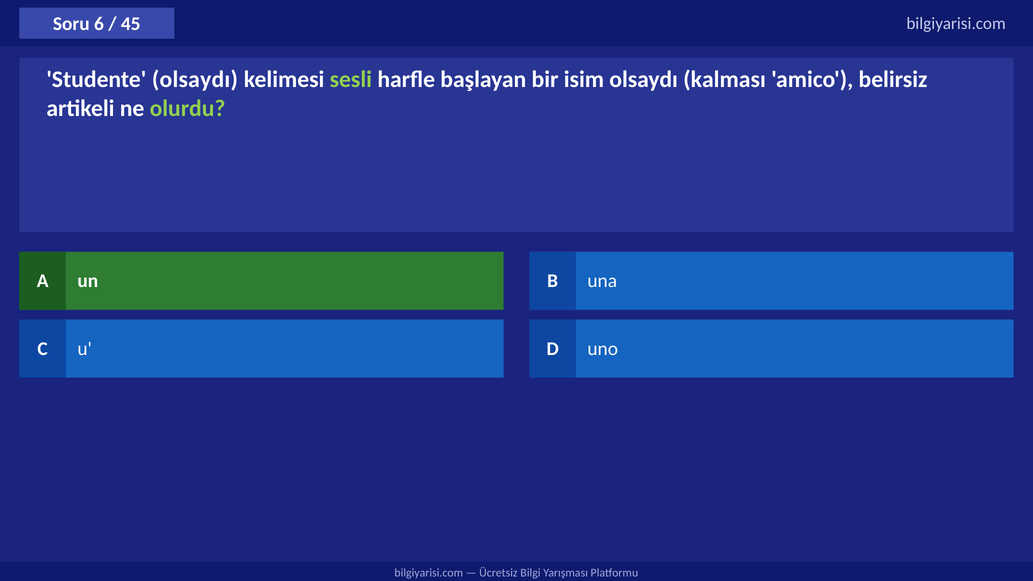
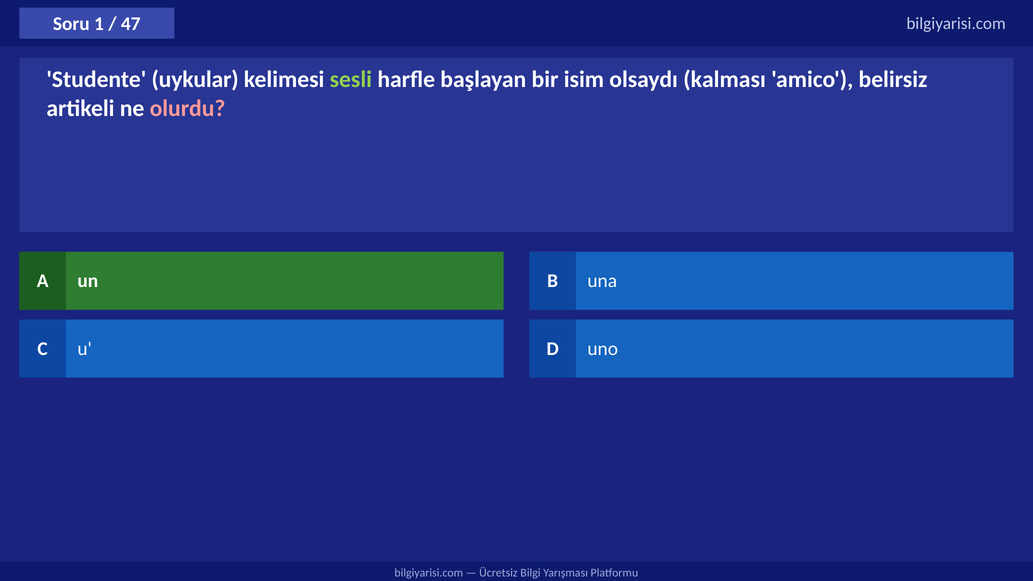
6: 6 -> 1 (99, 24)
45: 45 -> 47 (131, 24)
Studente olsaydı: olsaydı -> uykular (195, 80)
olurdu colour: light green -> pink (188, 108)
